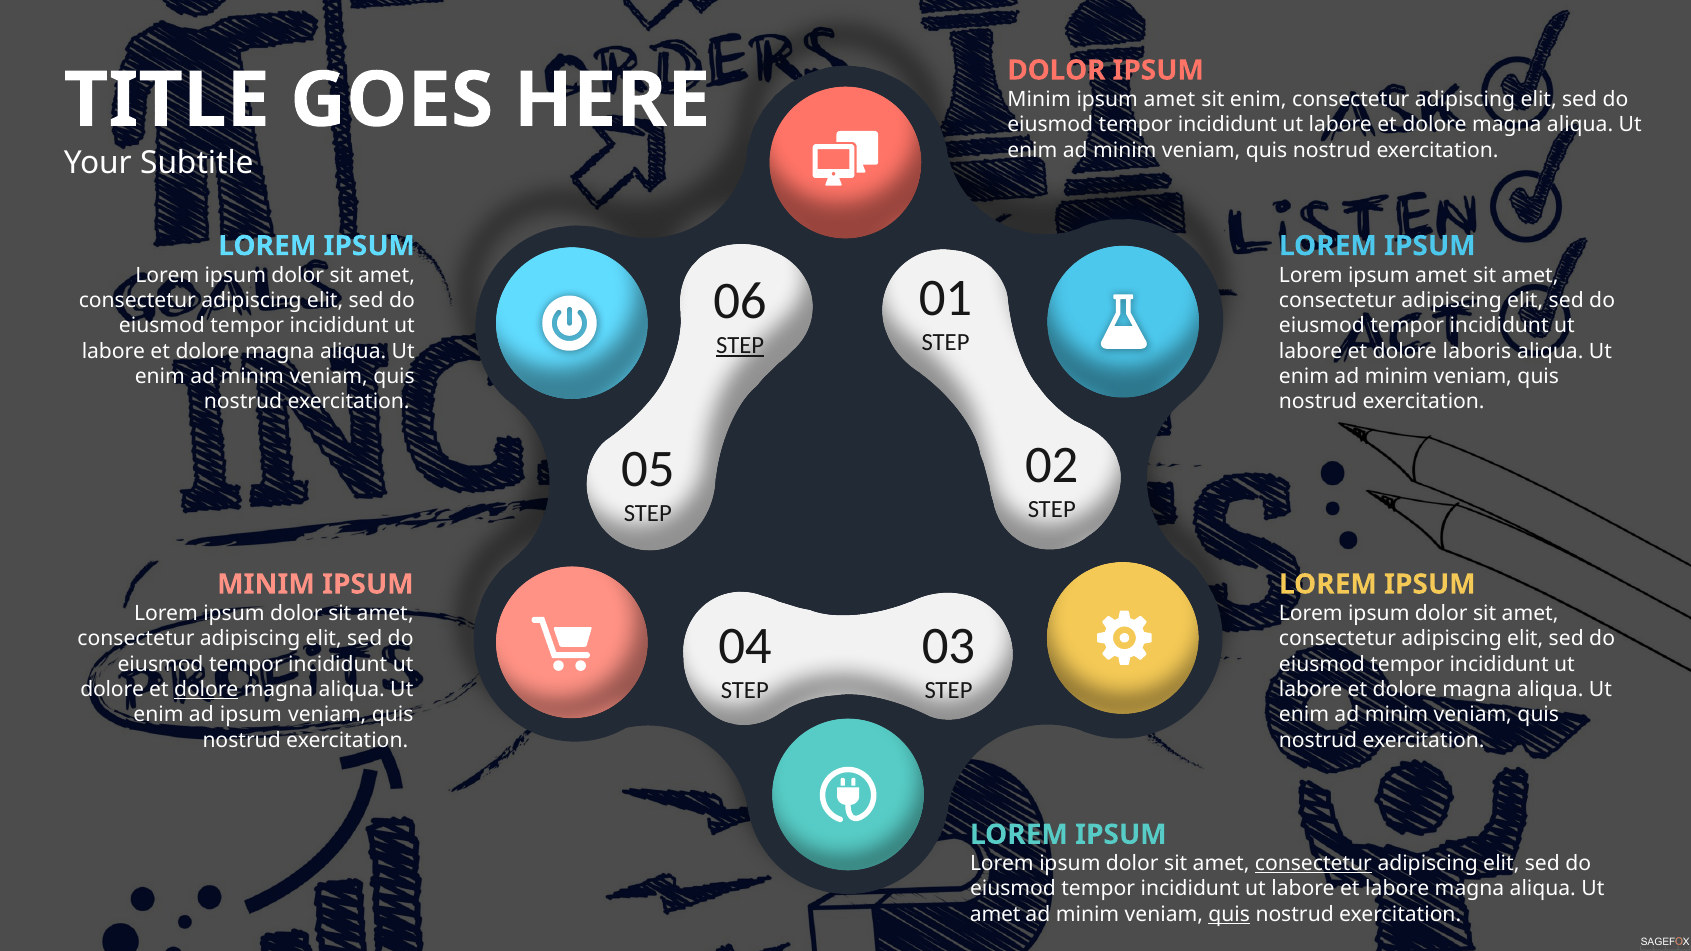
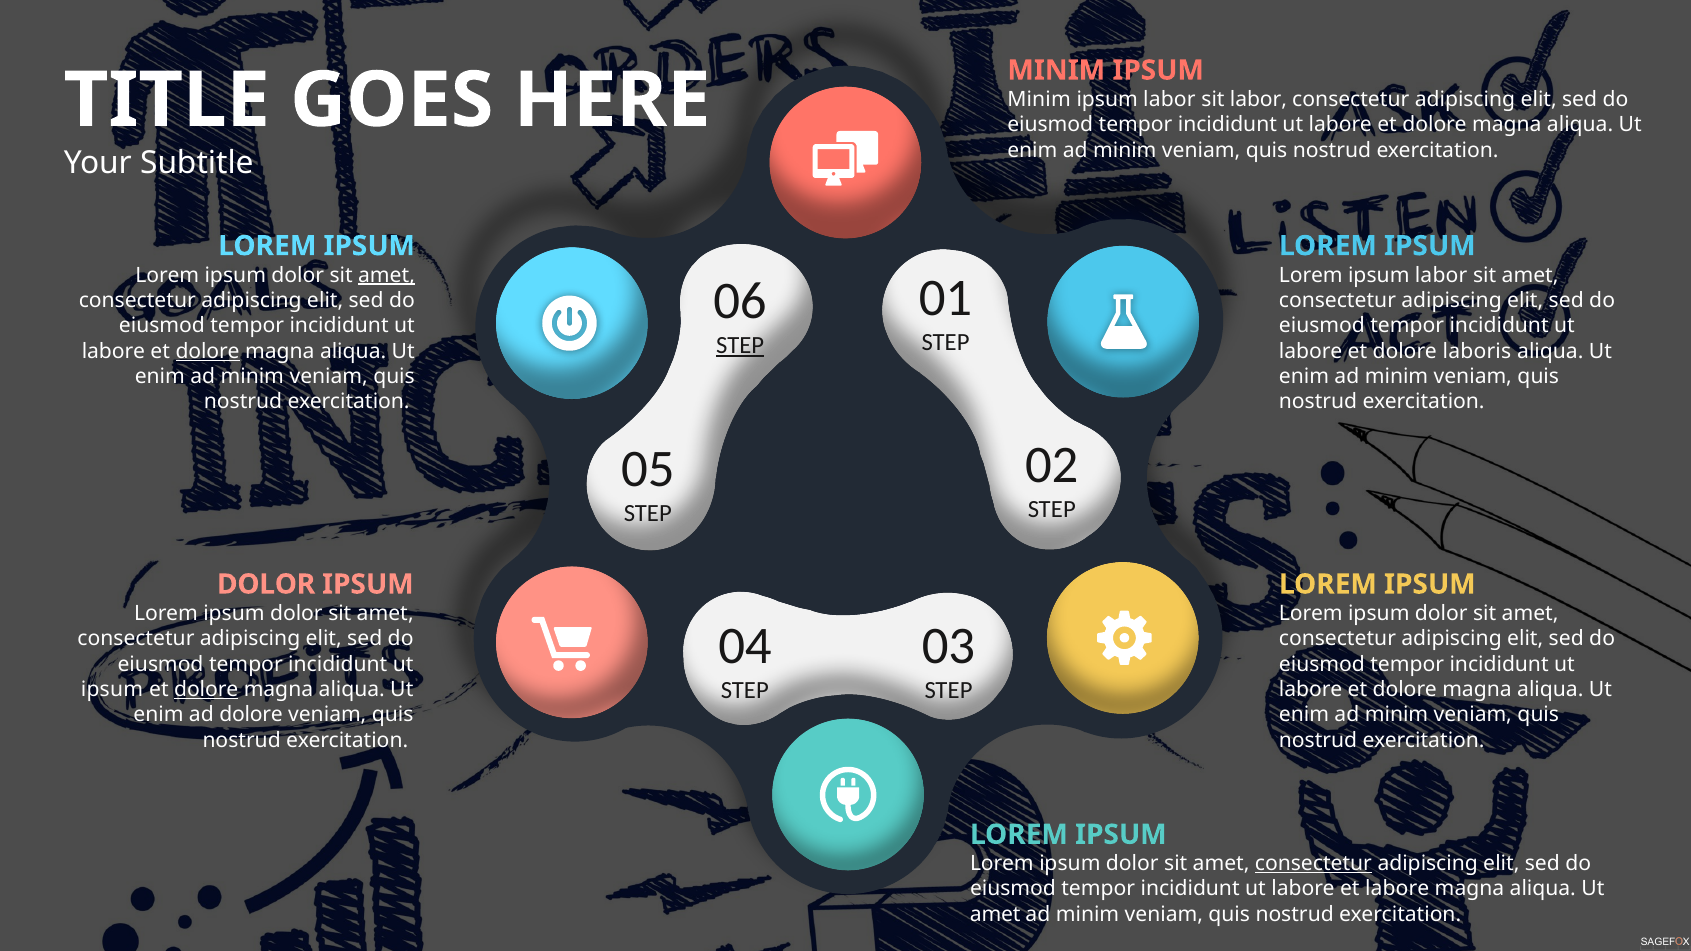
DOLOR: DOLOR -> MINIM (1056, 70)
amet: amet -> labor (1169, 99)
sit enim: enim -> labor (1258, 99)
amet underline: none -> present (387, 275)
Lorem ipsum amet: amet -> labor (1441, 275)
dolore underline: none -> present (208, 351)
MINIM: MINIM -> DOLOR (266, 584)
dolore: dolore -> ipsum (112, 690)
ad ipsum: ipsum -> dolore (251, 715)
quis underline: present -> none (1229, 914)
